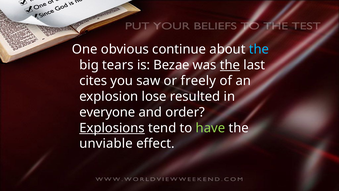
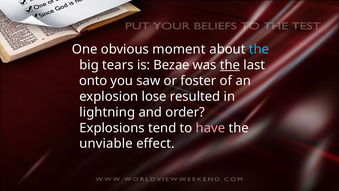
continue: continue -> moment (179, 49)
cites: cites -> onto (93, 81)
freely: freely -> foster (198, 81)
everyone: everyone -> lightning (107, 112)
Explosions underline: present -> none (112, 128)
have colour: light green -> pink (210, 128)
